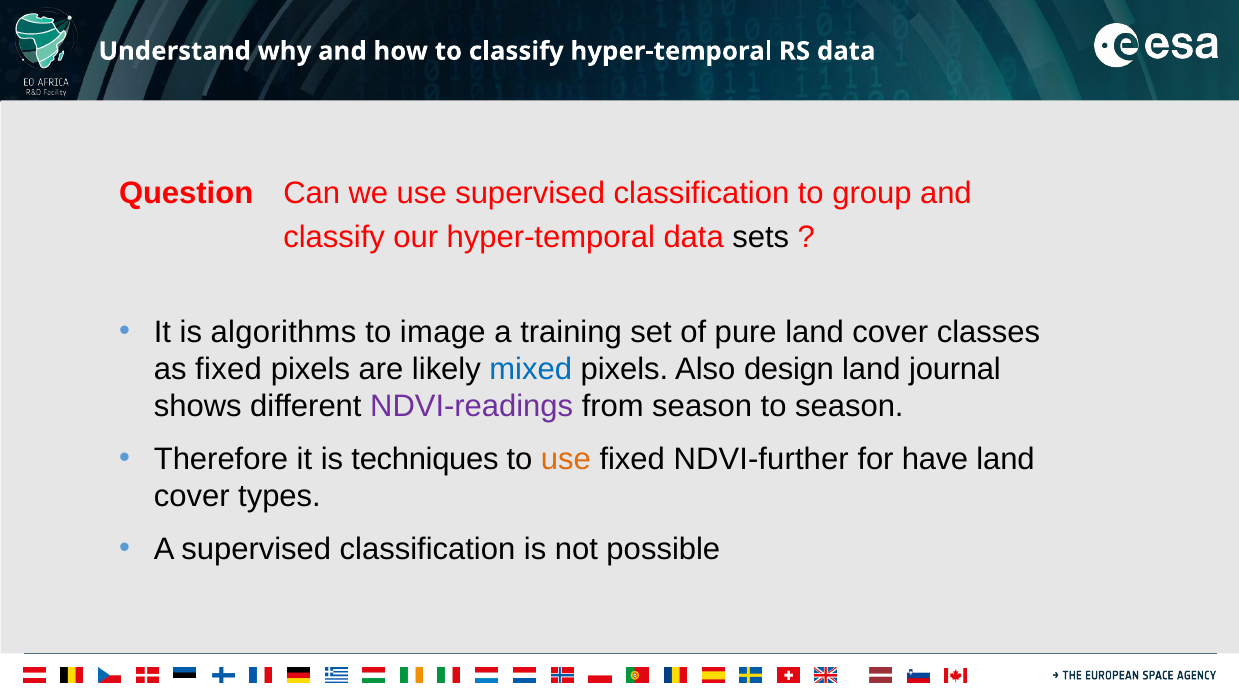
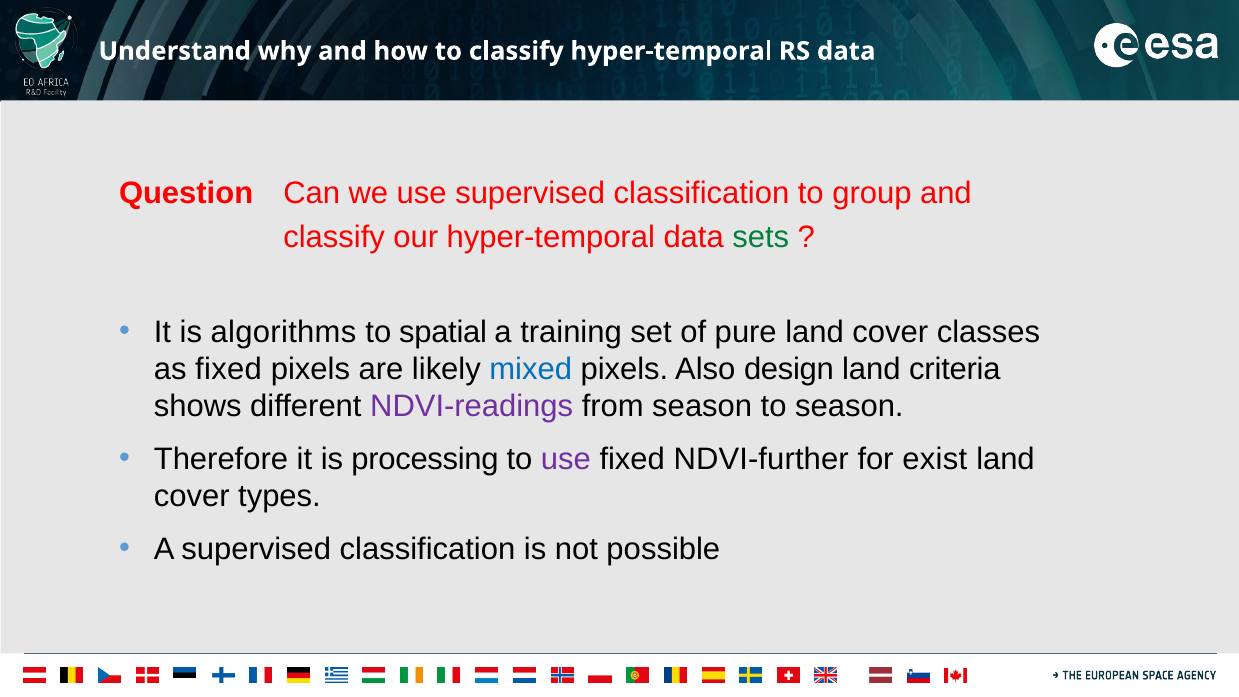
sets colour: black -> green (761, 237)
image: image -> spatial (443, 332)
journal: journal -> criteria (955, 370)
techniques: techniques -> processing (425, 459)
use colour: orange -> purple (566, 459)
have: have -> exist (935, 459)
